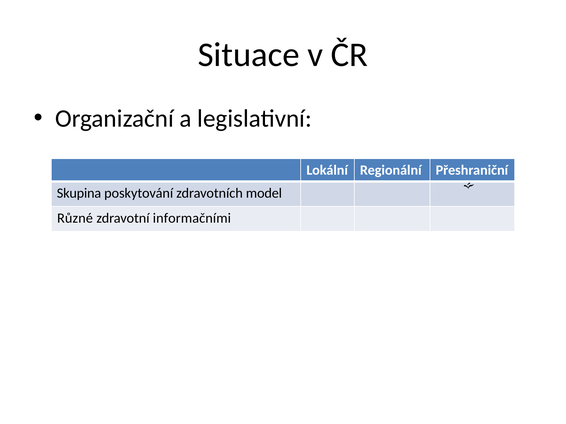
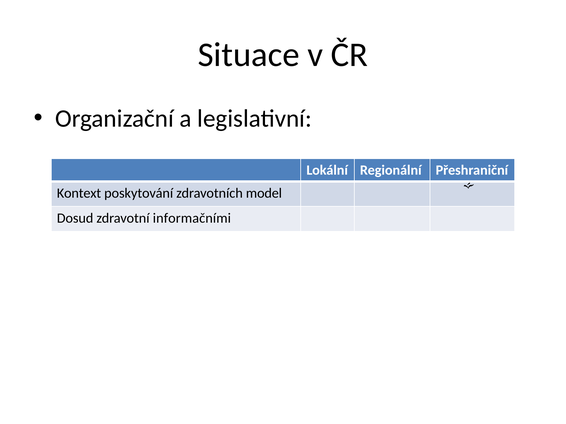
Skupina: Skupina -> Kontext (79, 193)
Různé: Různé -> Dosud (75, 218)
